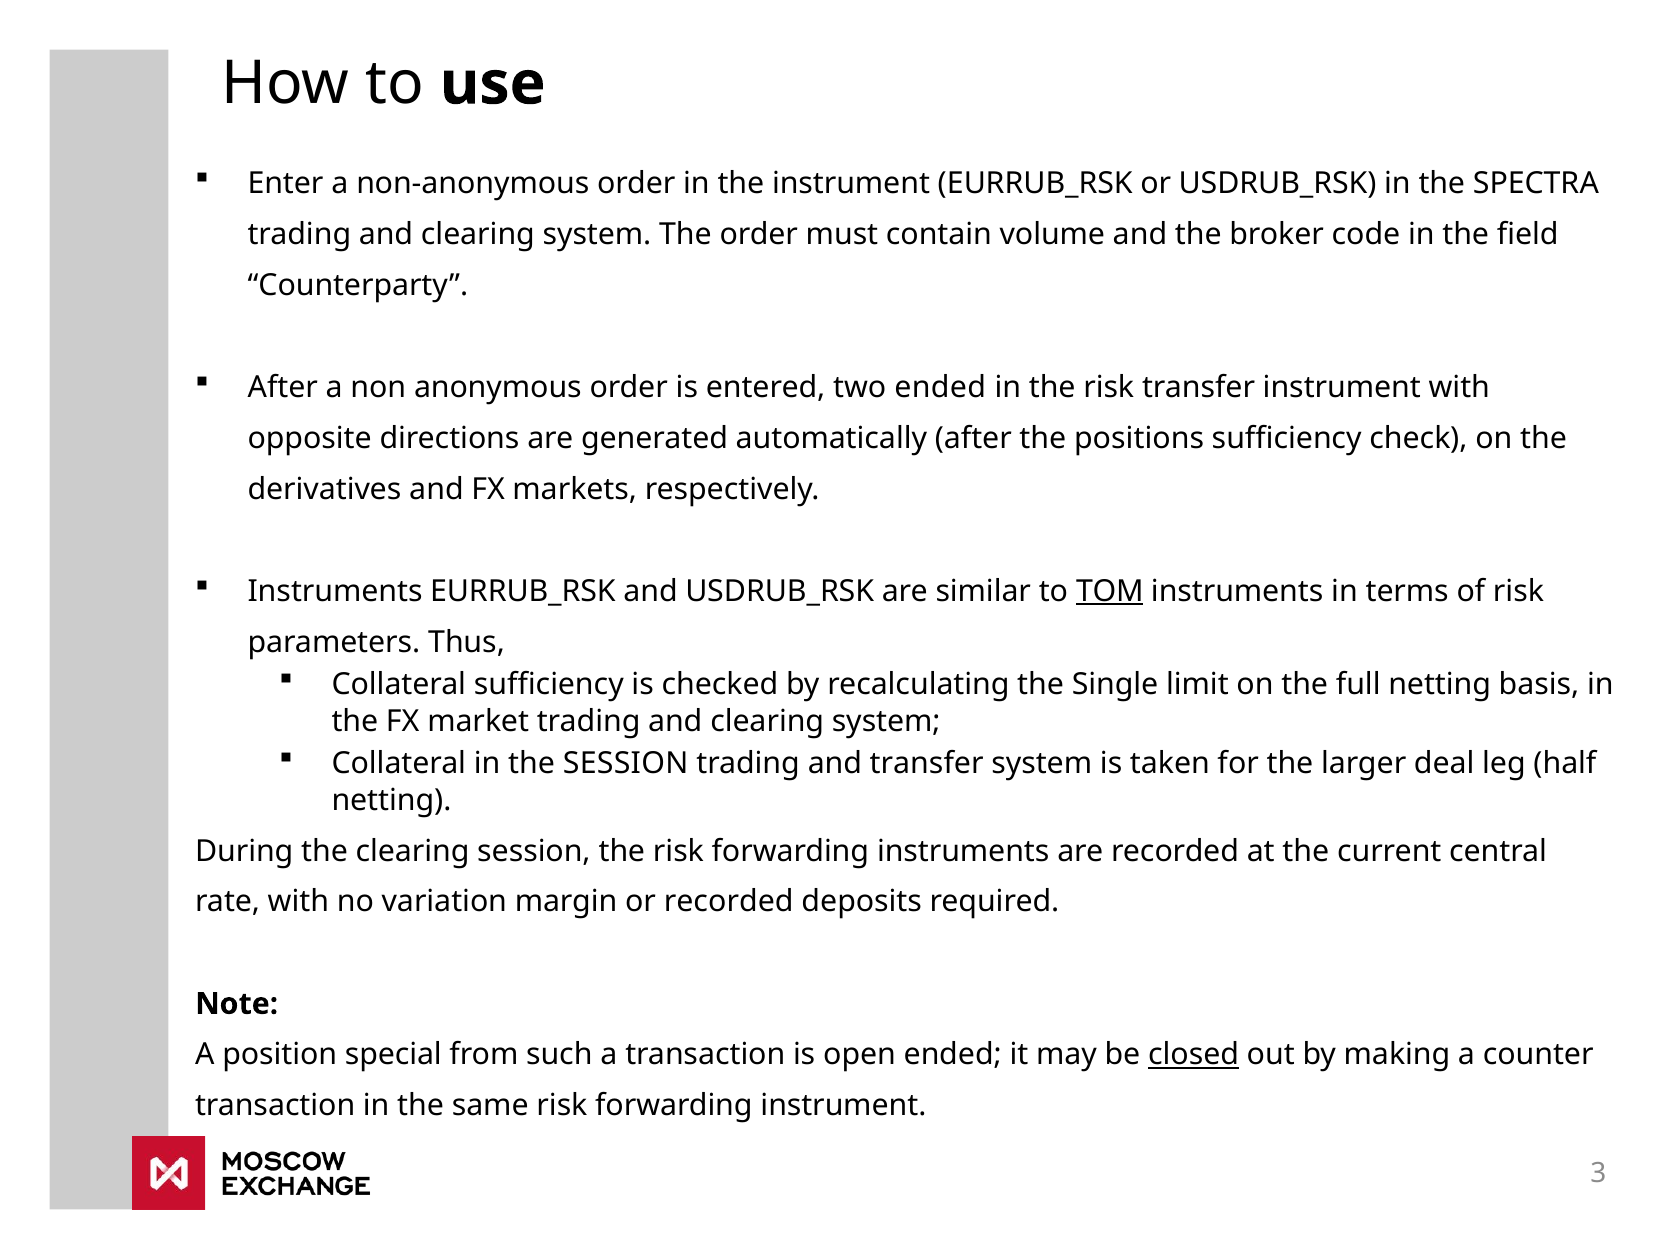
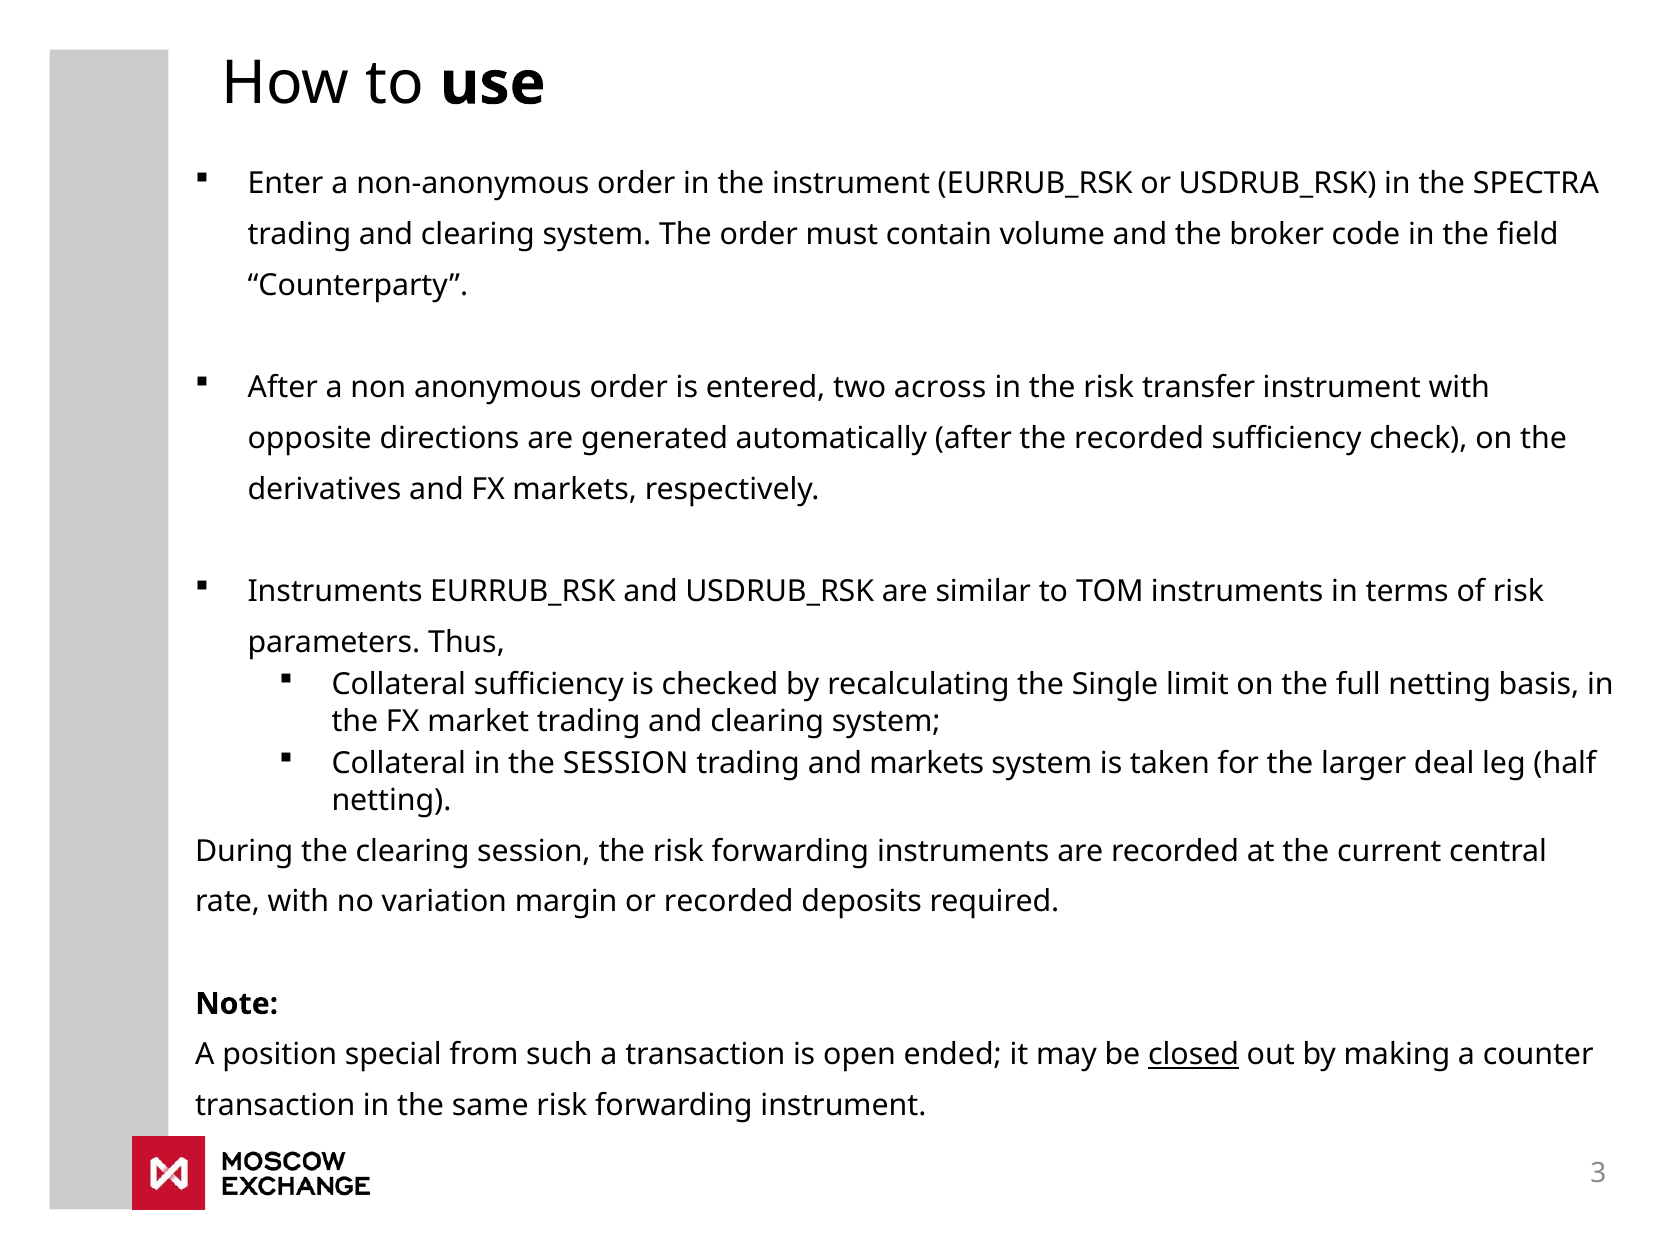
two ended: ended -> across (940, 388)
the positions: positions -> recorded (1139, 438)
TOM underline: present -> none (1110, 591)
and transfer: transfer -> markets (927, 764)
